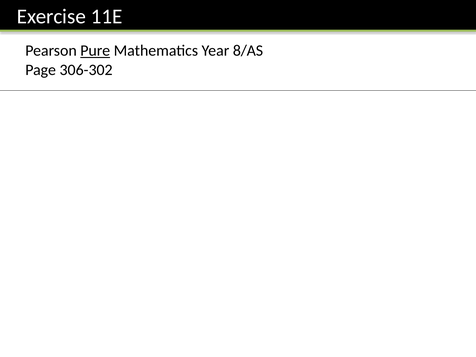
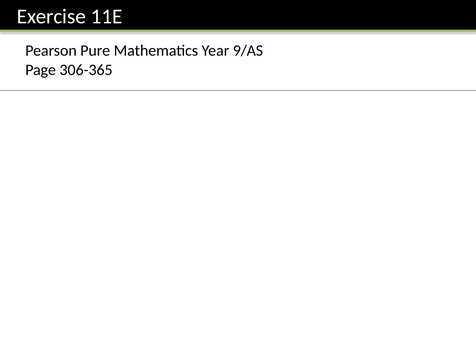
Pure underline: present -> none (95, 51)
8/AS: 8/AS -> 9/AS (248, 51)
306-302: 306-302 -> 306-365 (86, 70)
